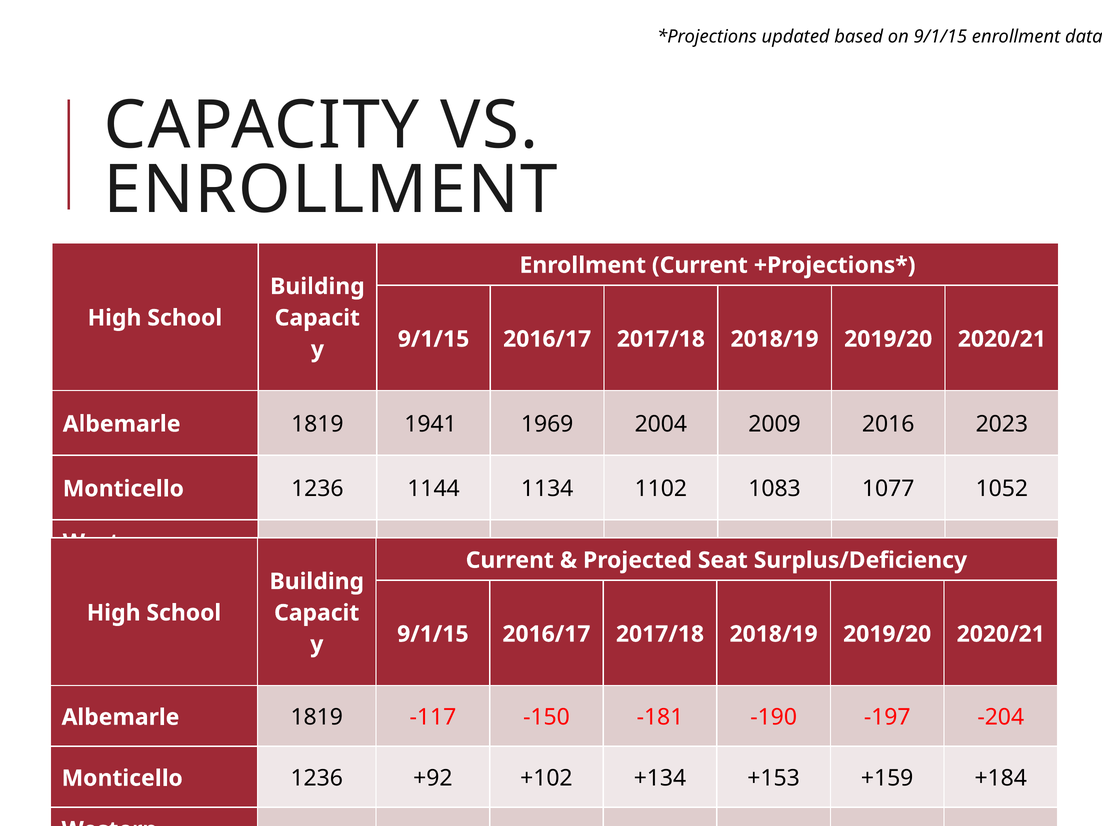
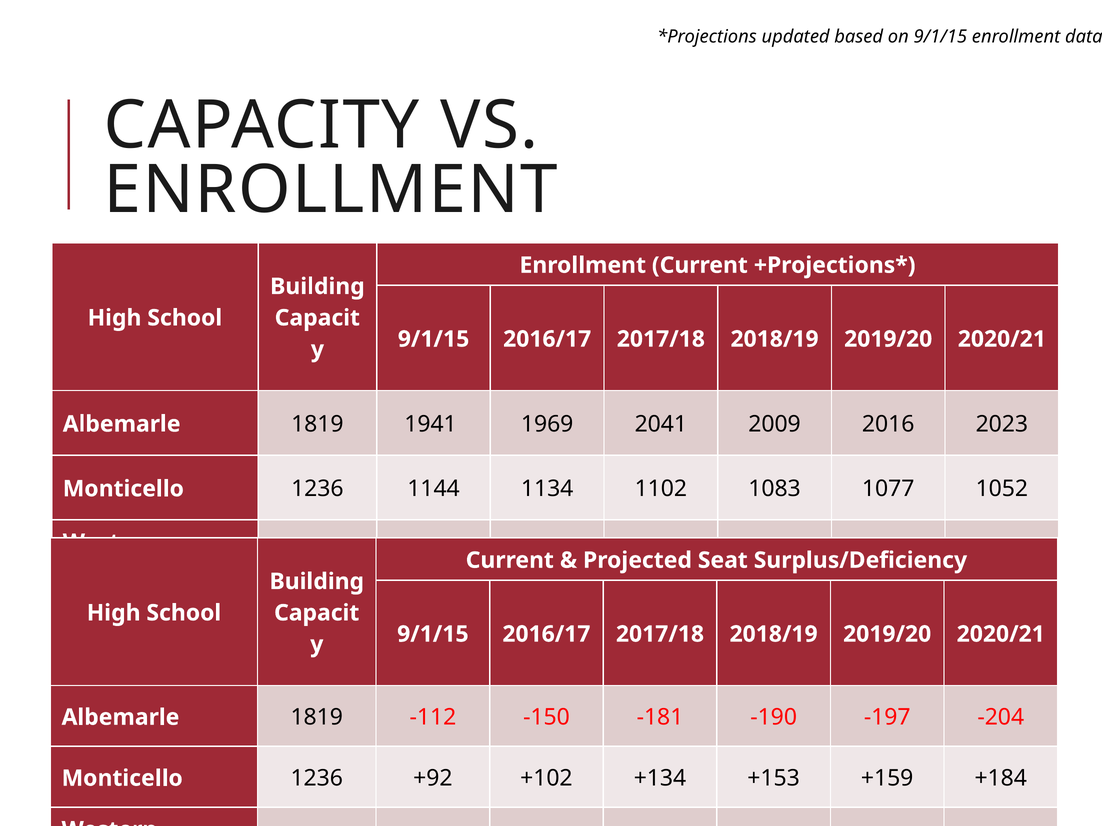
2004: 2004 -> 2041 (661, 424)
-117: -117 -> -112 (433, 718)
